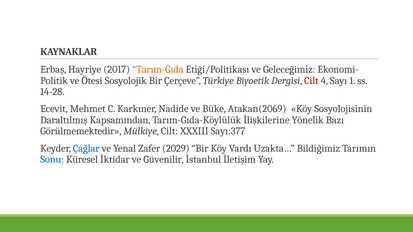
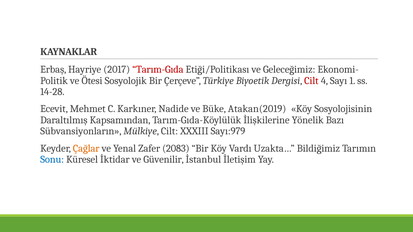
Tarım-Gıda colour: orange -> red (158, 70)
Atakan(2069: Atakan(2069 -> Atakan(2019 (257, 109)
Görülmemektedir: Görülmemektedir -> Sübvansiyonların (81, 131)
Sayı:377: Sayı:377 -> Sayı:979 (228, 131)
Çağlar colour: blue -> orange (86, 149)
2029: 2029 -> 2083 (176, 149)
